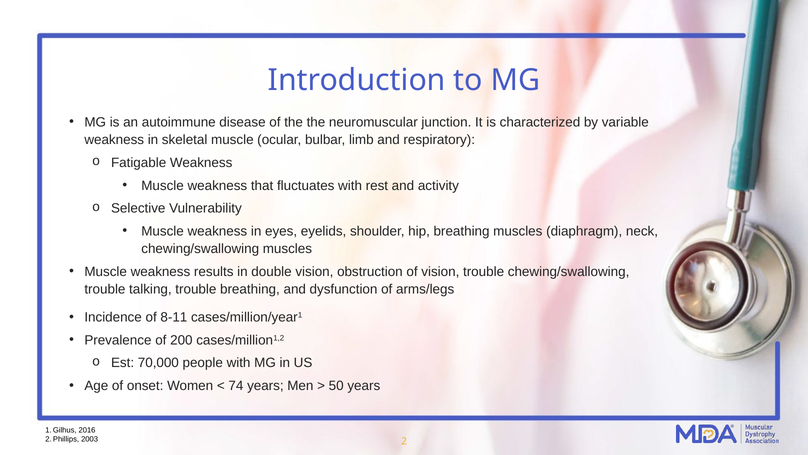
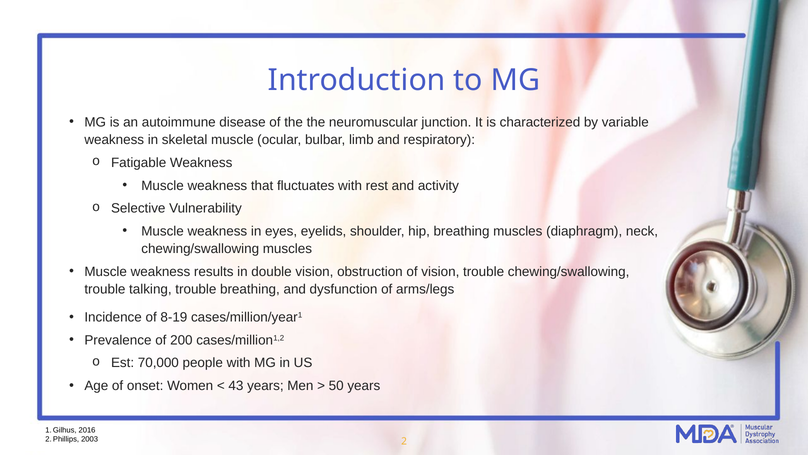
8-11: 8-11 -> 8-19 (174, 317)
74: 74 -> 43 (236, 385)
